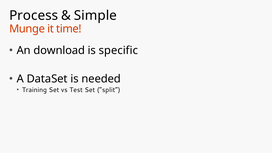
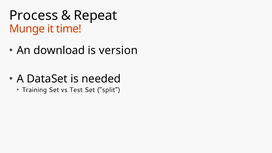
Simple: Simple -> Repeat (95, 16)
specific: specific -> version (118, 50)
